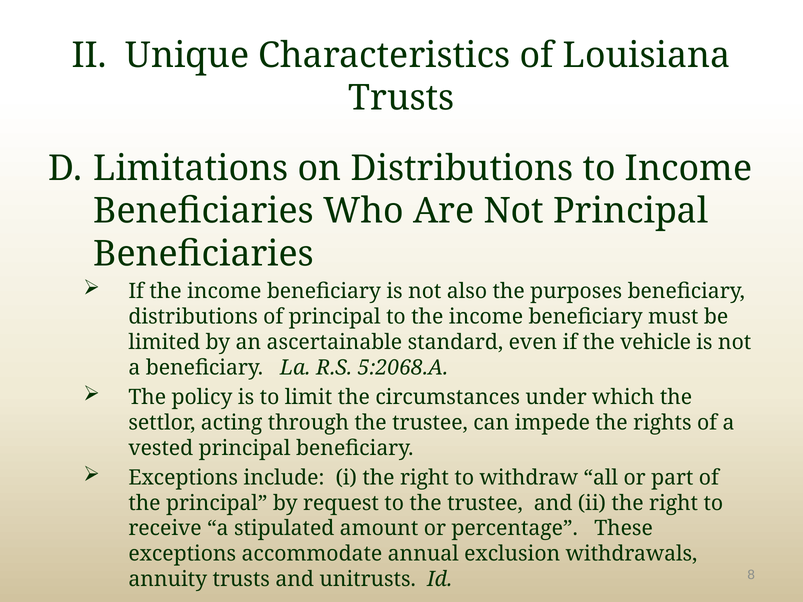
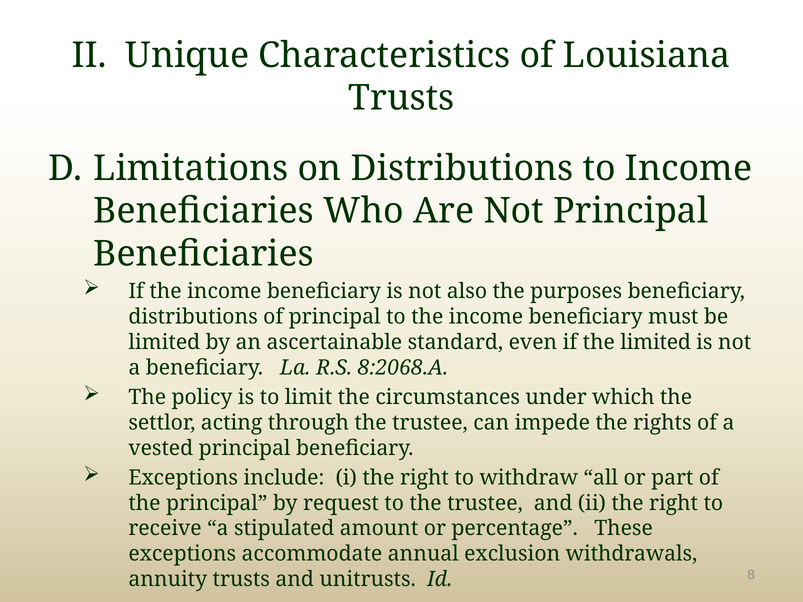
the vehicle: vehicle -> limited (656, 342)
5:2068.A: 5:2068.A -> 8:2068.A (403, 368)
